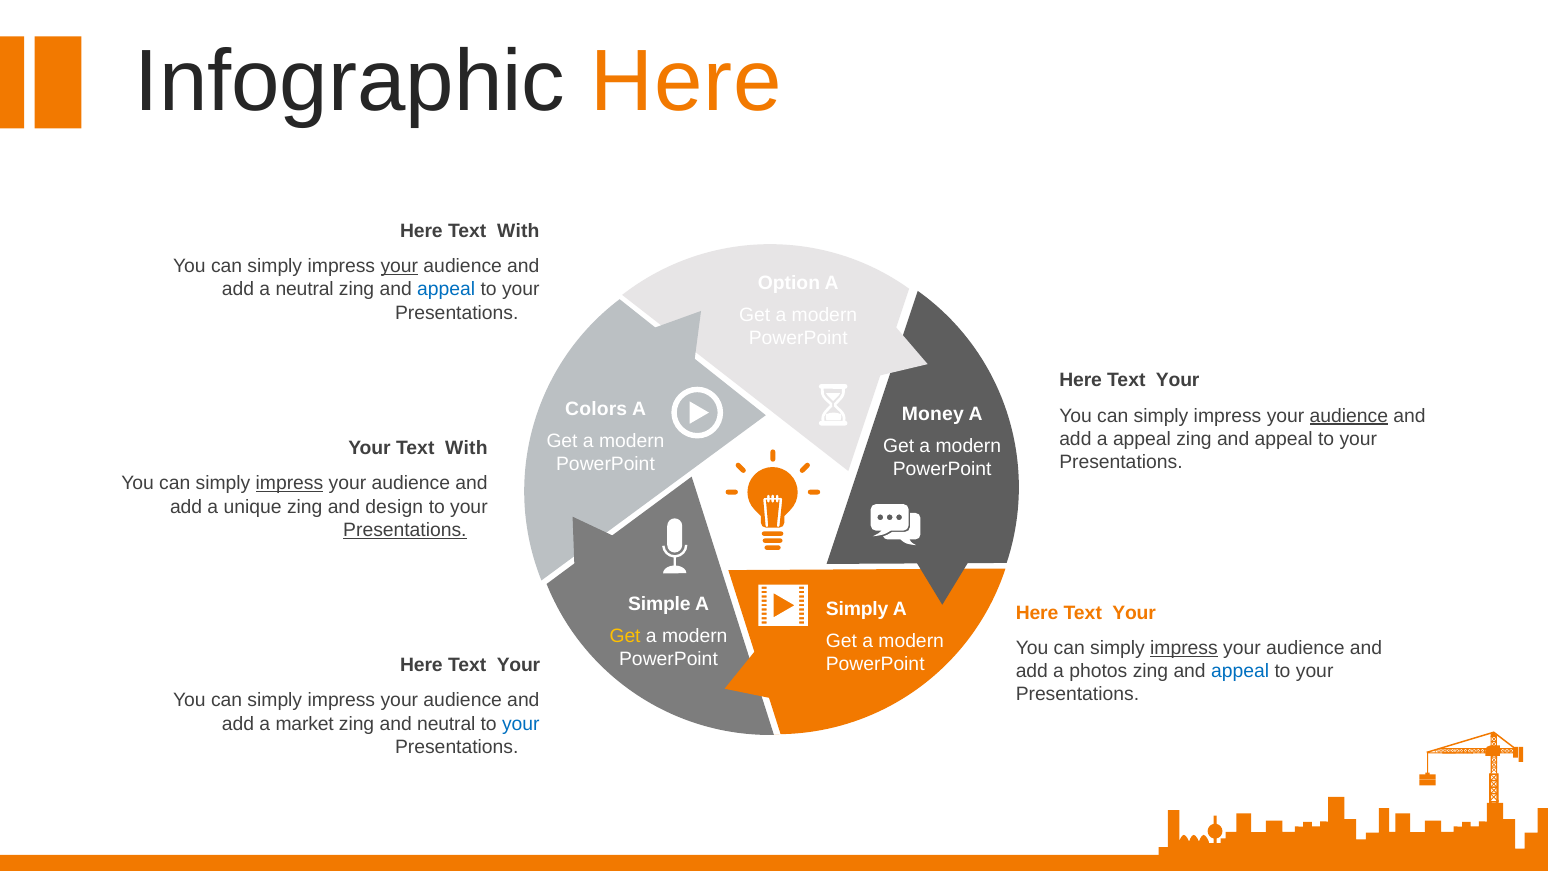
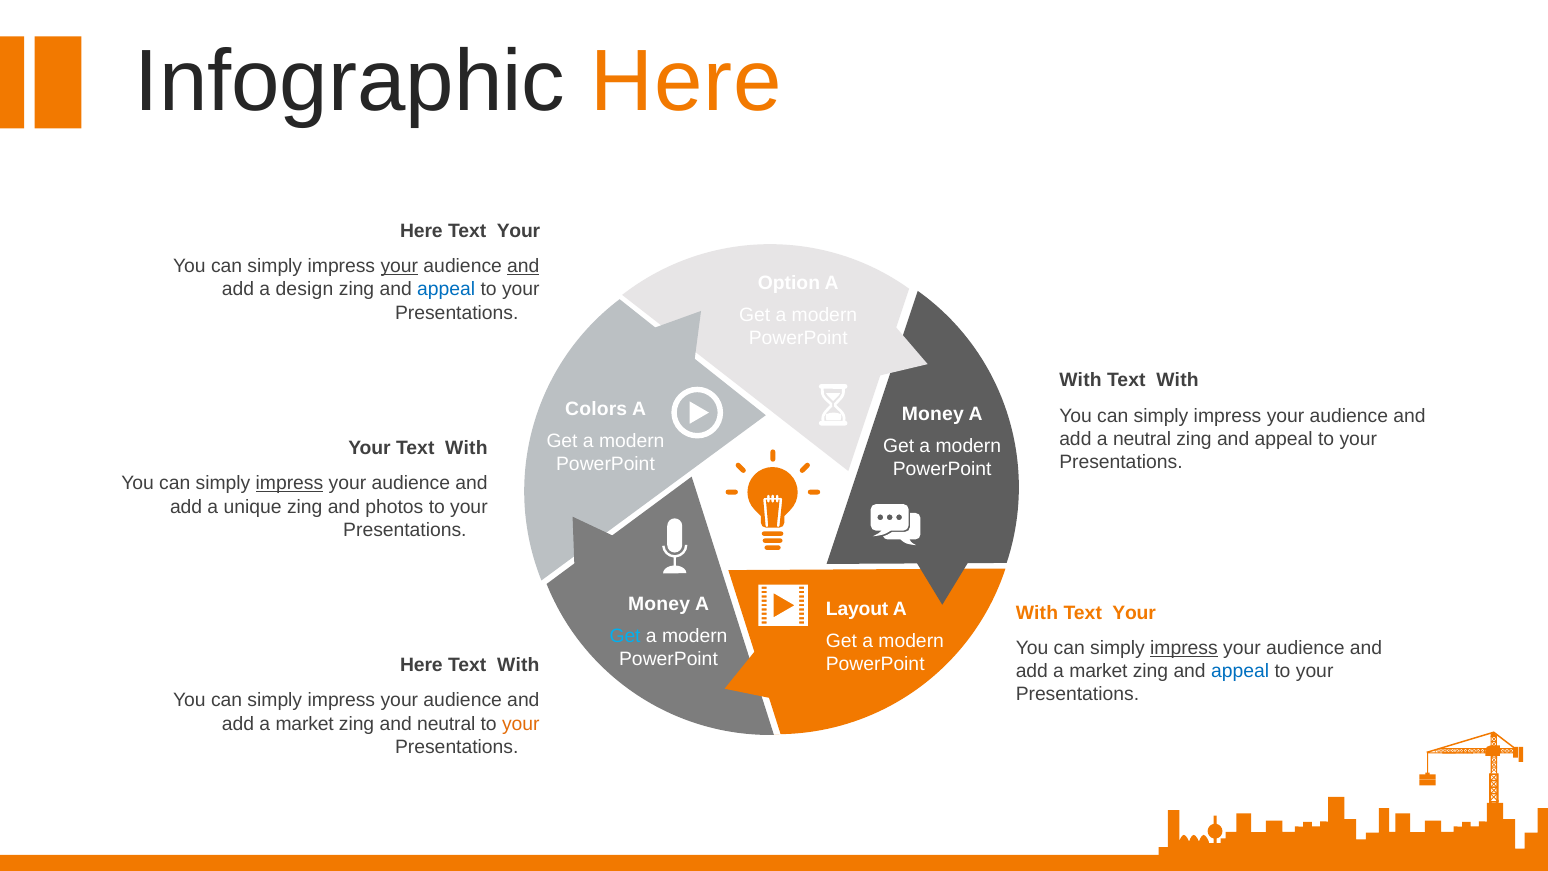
With: With -> Your (519, 231)
and underline: none -> present (523, 266)
a neutral: neutral -> design (304, 289)
Here: Here -> With (1080, 380)
Your: Your -> With (1178, 380)
audience underline: present -> none (1349, 416)
a appeal: appeal -> neutral (1142, 439)
design: design -> photos (394, 507)
Presentations underline: present -> none (405, 530)
Simple: Simple -> Money (659, 604)
Simply: Simply -> Layout (857, 609)
Here: Here -> With (1037, 613)
Get colour: yellow -> light blue (625, 636)
Your: Your -> With (518, 665)
photos: photos -> market (1098, 671)
your colour: blue -> orange (521, 724)
